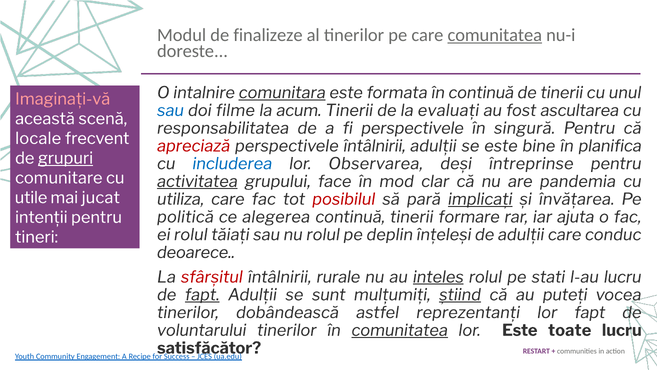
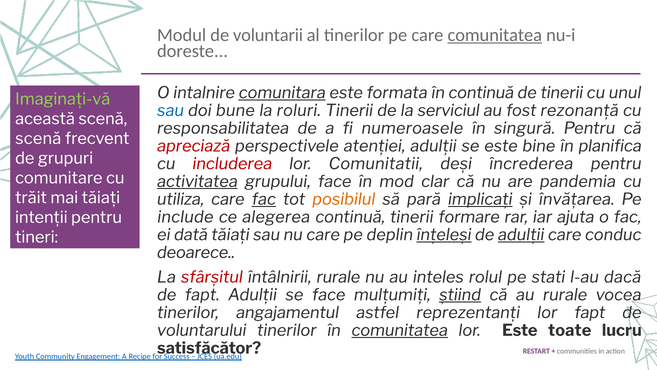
finalizeze: finalizeze -> voluntarii (268, 35)
Imaginați-vă colour: pink -> light green (63, 99)
filme: filme -> bune (235, 110)
acum: acum -> roluri (299, 110)
evaluați: evaluați -> serviciul (449, 110)
ascultarea: ascultarea -> rezonanță (580, 110)
fi perspectivele: perspectivele -> numeroasele (412, 128)
locale: locale -> scenă (38, 138)
perspectivele întâlnirii: întâlnirii -> atenției (374, 146)
grupuri underline: present -> none (66, 158)
includerea colour: blue -> red (232, 164)
Observarea: Observarea -> Comunitatii (376, 164)
întreprinse: întreprinse -> încrederea (531, 164)
utile: utile -> trăit (31, 197)
mai jucat: jucat -> tăiați (101, 197)
fac underline: none -> present (264, 199)
posibilul colour: red -> orange (344, 199)
politică: politică -> include (185, 217)
ei rolul: rolul -> dată (191, 235)
nu rolul: rolul -> care (323, 235)
înțeleși underline: none -> present (444, 235)
adulții underline: none -> present (521, 235)
inteles underline: present -> none (438, 277)
l-au lucru: lucru -> dacă (623, 277)
fapt underline: present -> none (202, 295)
se sunt: sunt -> face (329, 295)
au puteți: puteți -> rurale (565, 295)
dobândească: dobândească -> angajamentul (288, 312)
